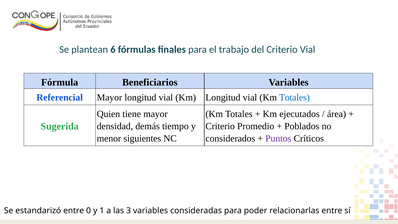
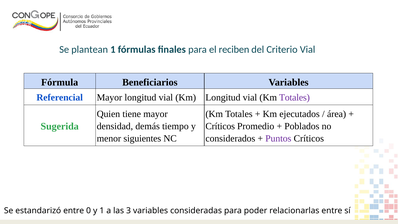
plantean 6: 6 -> 1 (113, 49)
trabajo: trabajo -> reciben (234, 49)
Totales colour: blue -> purple (295, 98)
Criterio: Criterio -> Críticos (220, 126)
